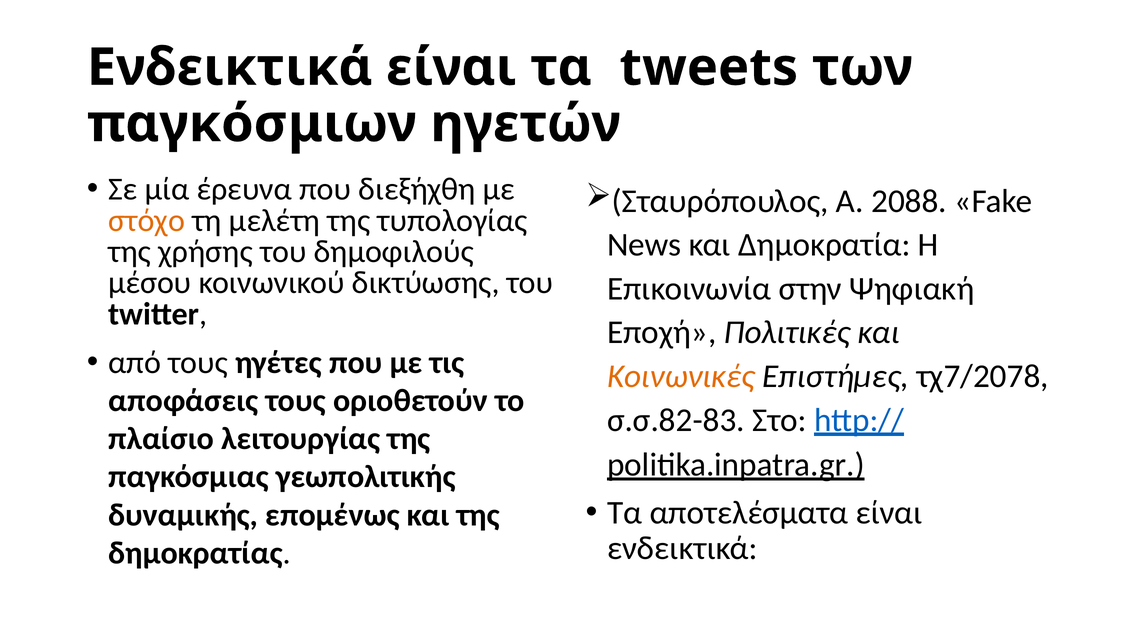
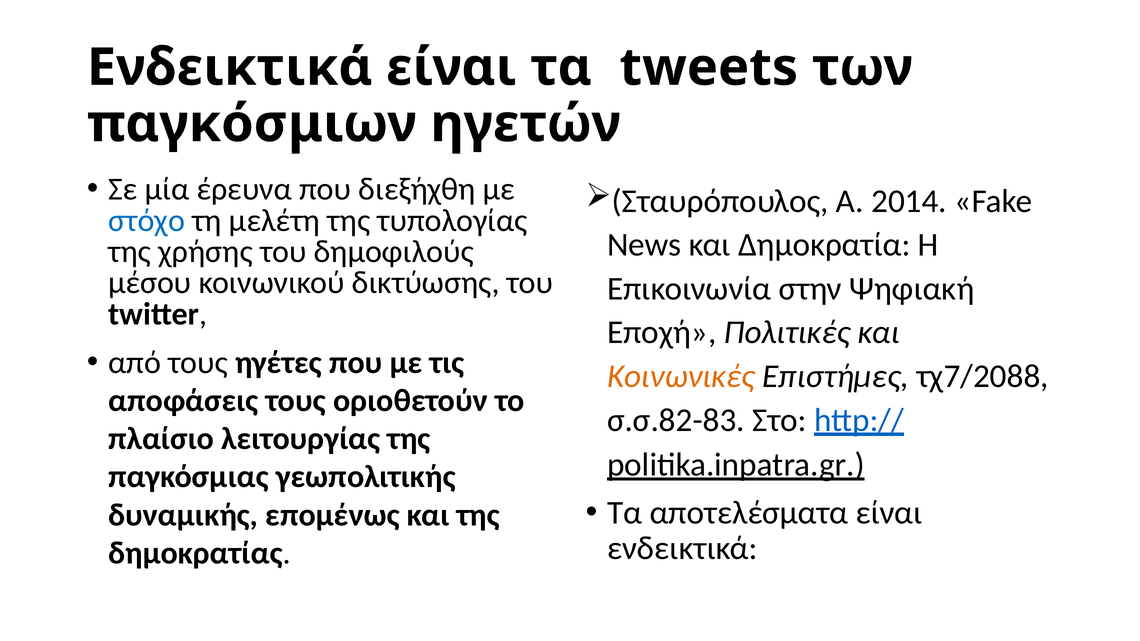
2088: 2088 -> 2014 (909, 201)
στόχο colour: orange -> blue (147, 221)
τχ7/2078: τχ7/2078 -> τχ7/2088 (983, 376)
